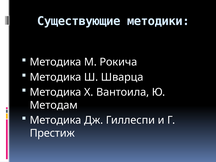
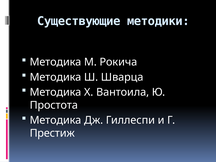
Методам: Методам -> Простота (54, 105)
